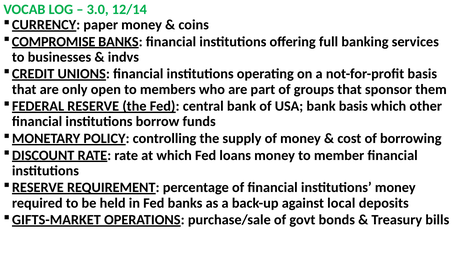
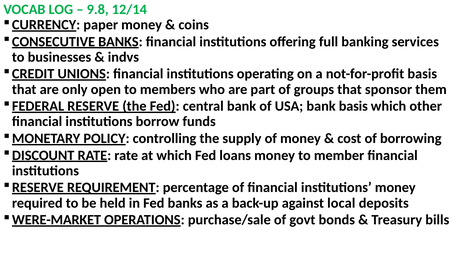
3.0: 3.0 -> 9.8 (98, 9)
COMPROMISE: COMPROMISE -> CONSECUTIVE (54, 42)
GIFTS-MARKET: GIFTS-MARKET -> WERE-MARKET (57, 220)
